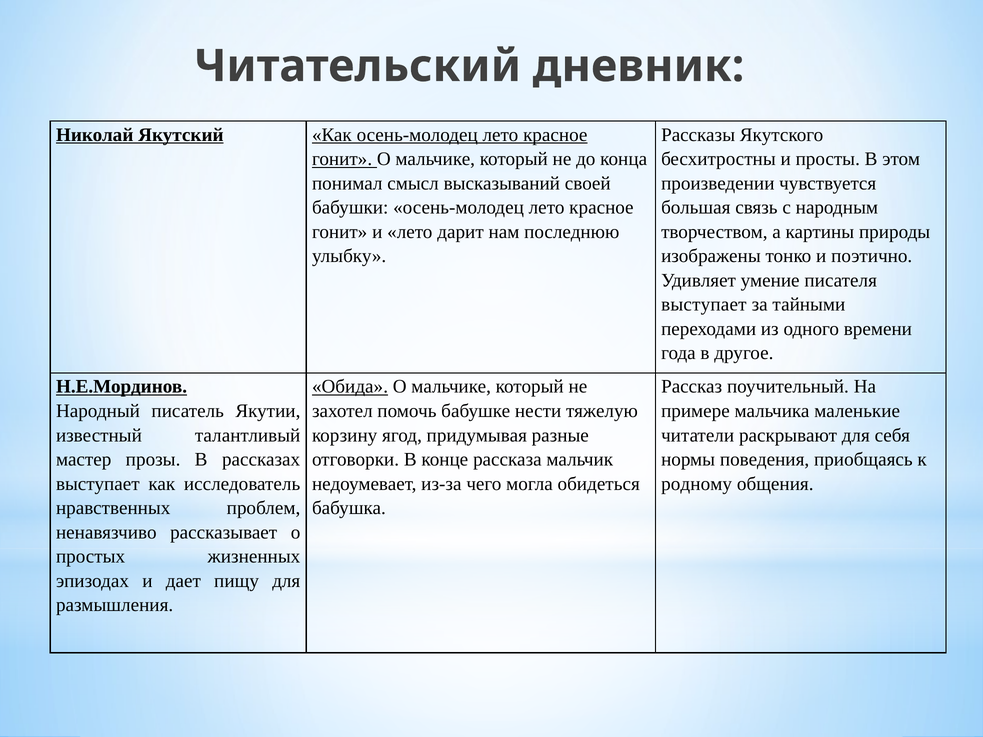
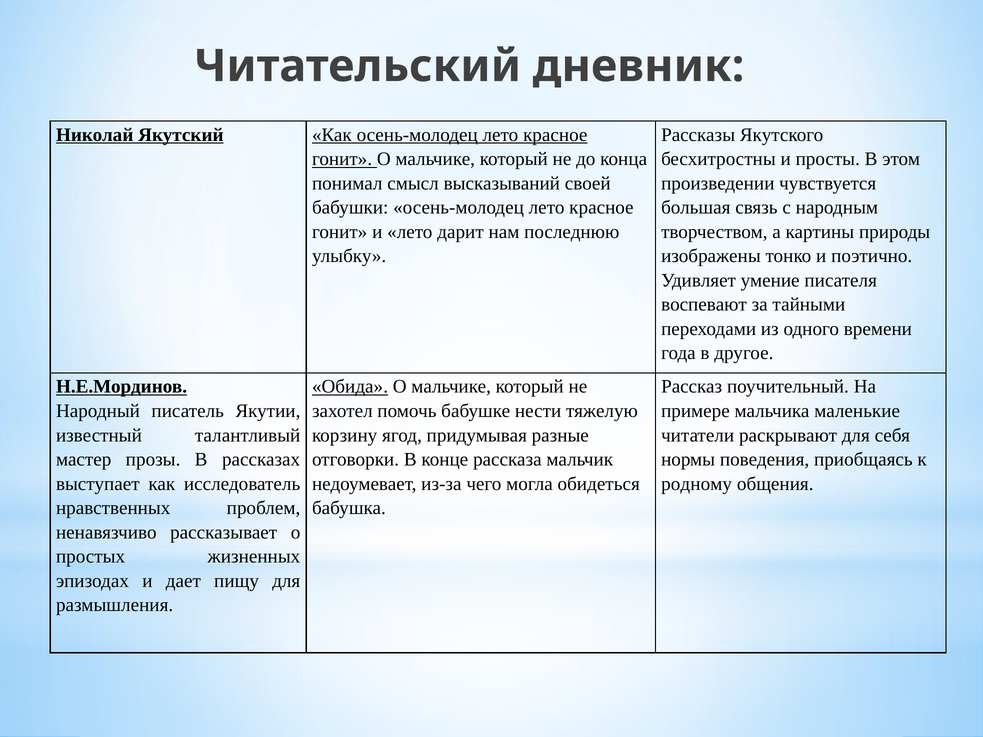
выступает: выступает -> воспевают (704, 305)
